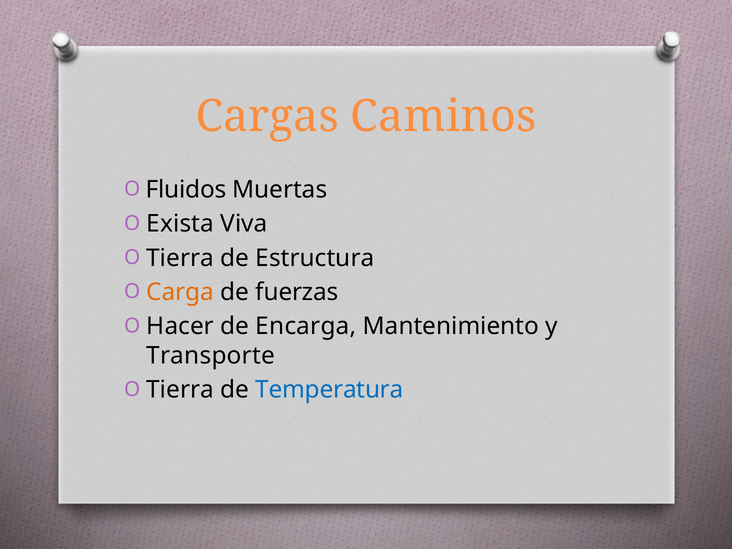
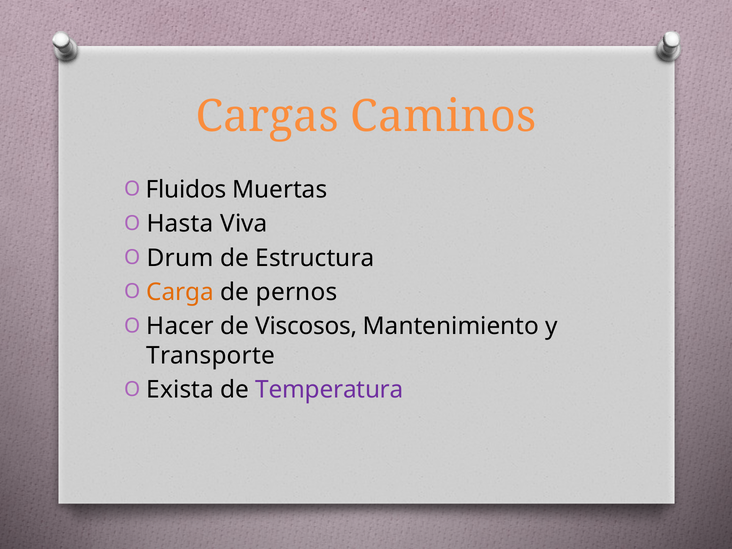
Exista: Exista -> Hasta (180, 224)
Tierra: Tierra -> Drum (180, 258)
fuerzas: fuerzas -> pernos (297, 292)
Encarga: Encarga -> Viscosos (306, 326)
Tierra: Tierra -> Exista (180, 390)
Temperatura colour: blue -> purple (329, 390)
